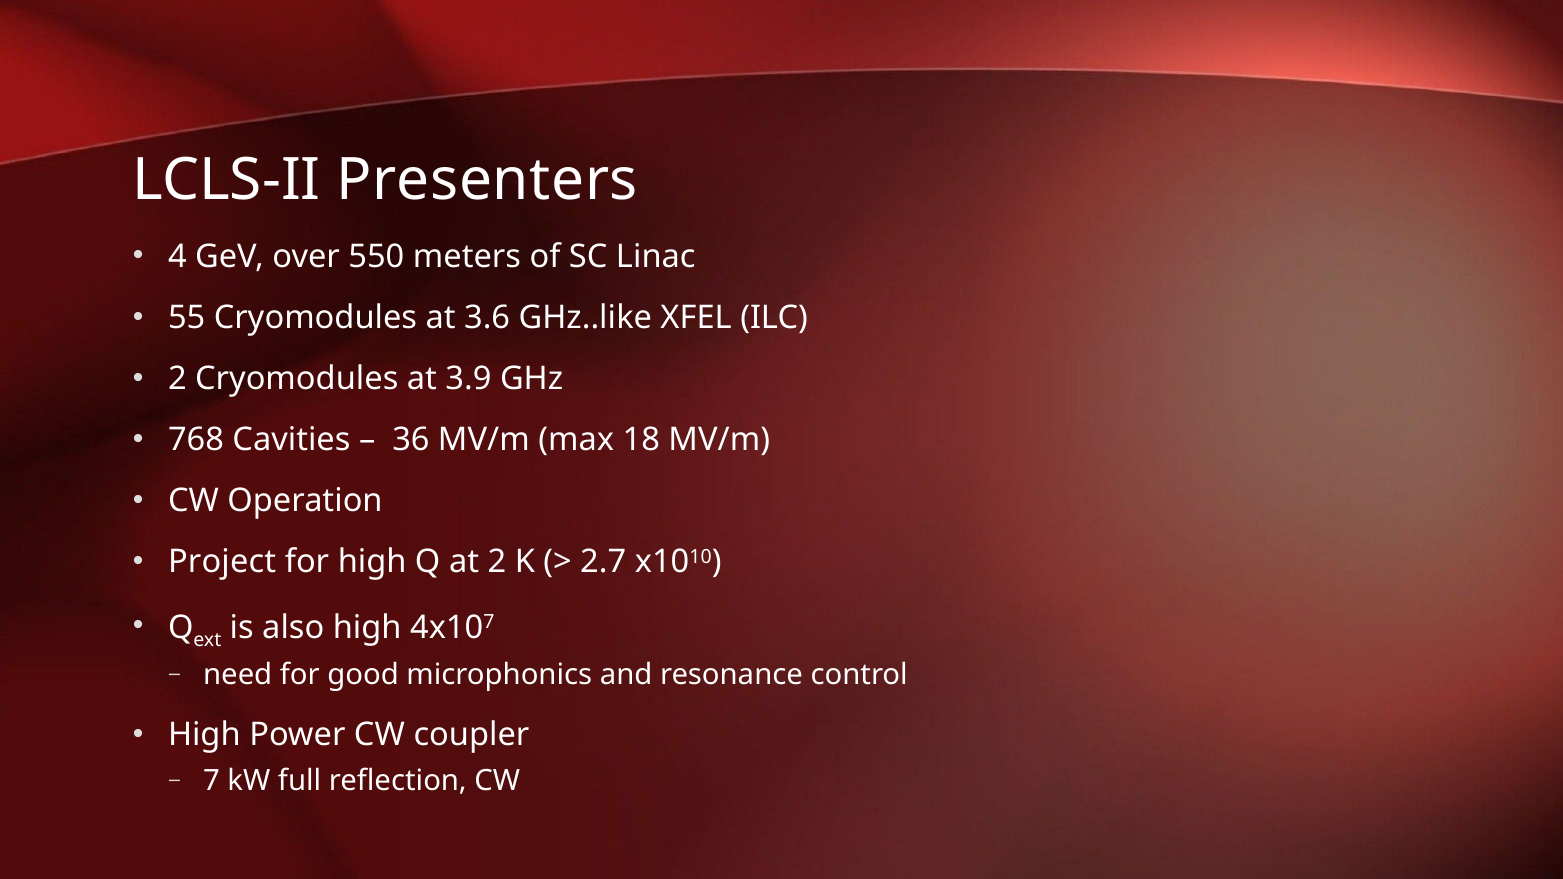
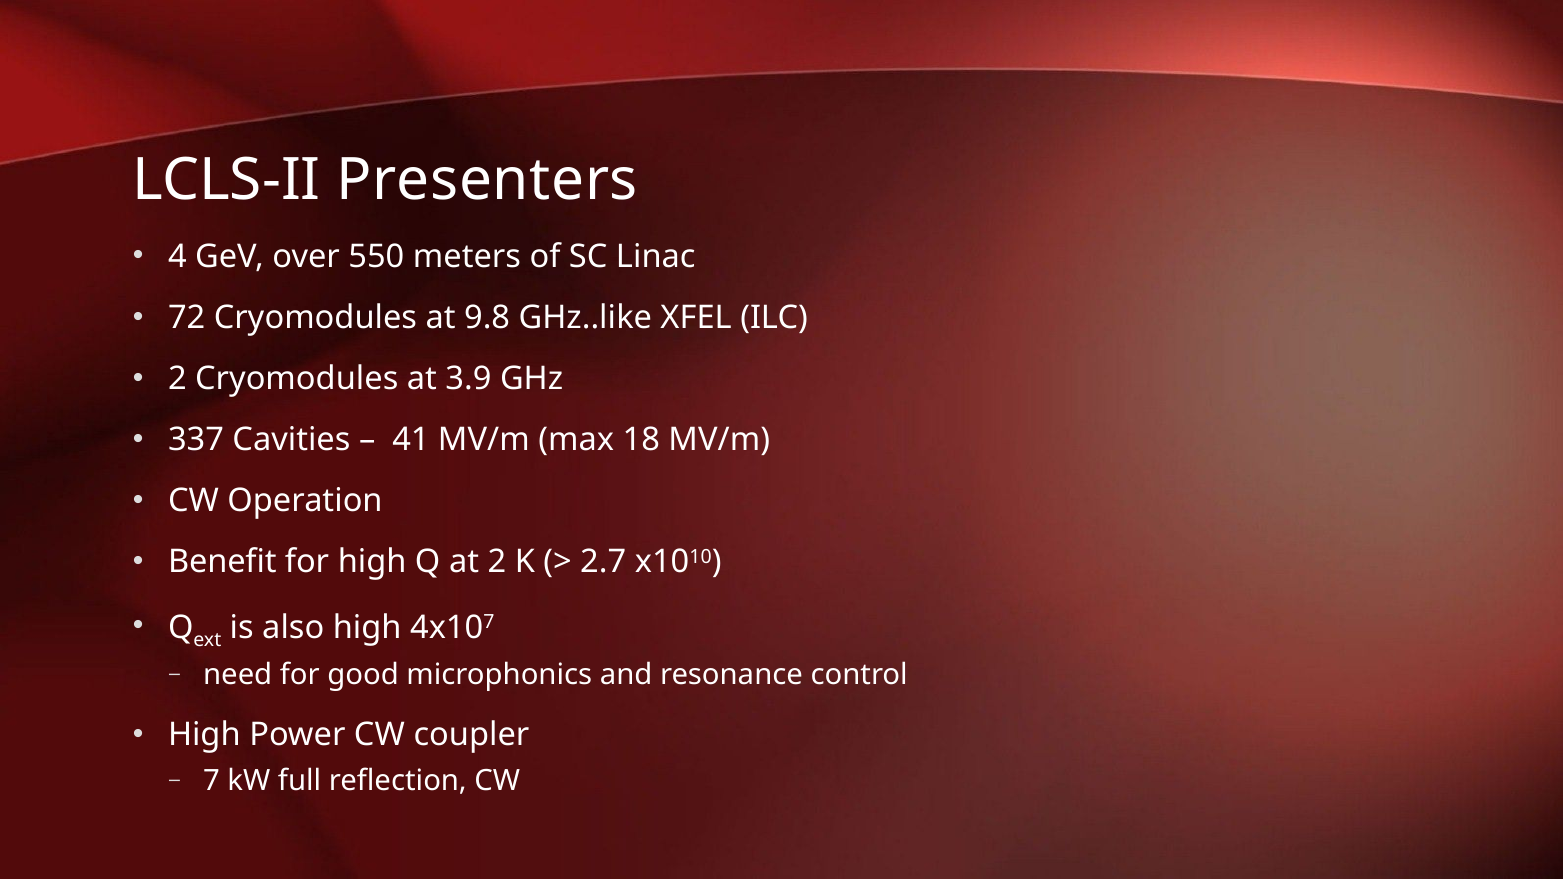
55: 55 -> 72 (187, 318)
3.6: 3.6 -> 9.8 (487, 318)
768: 768 -> 337 (196, 440)
36: 36 -> 41 (411, 440)
Project: Project -> Benefit (222, 562)
